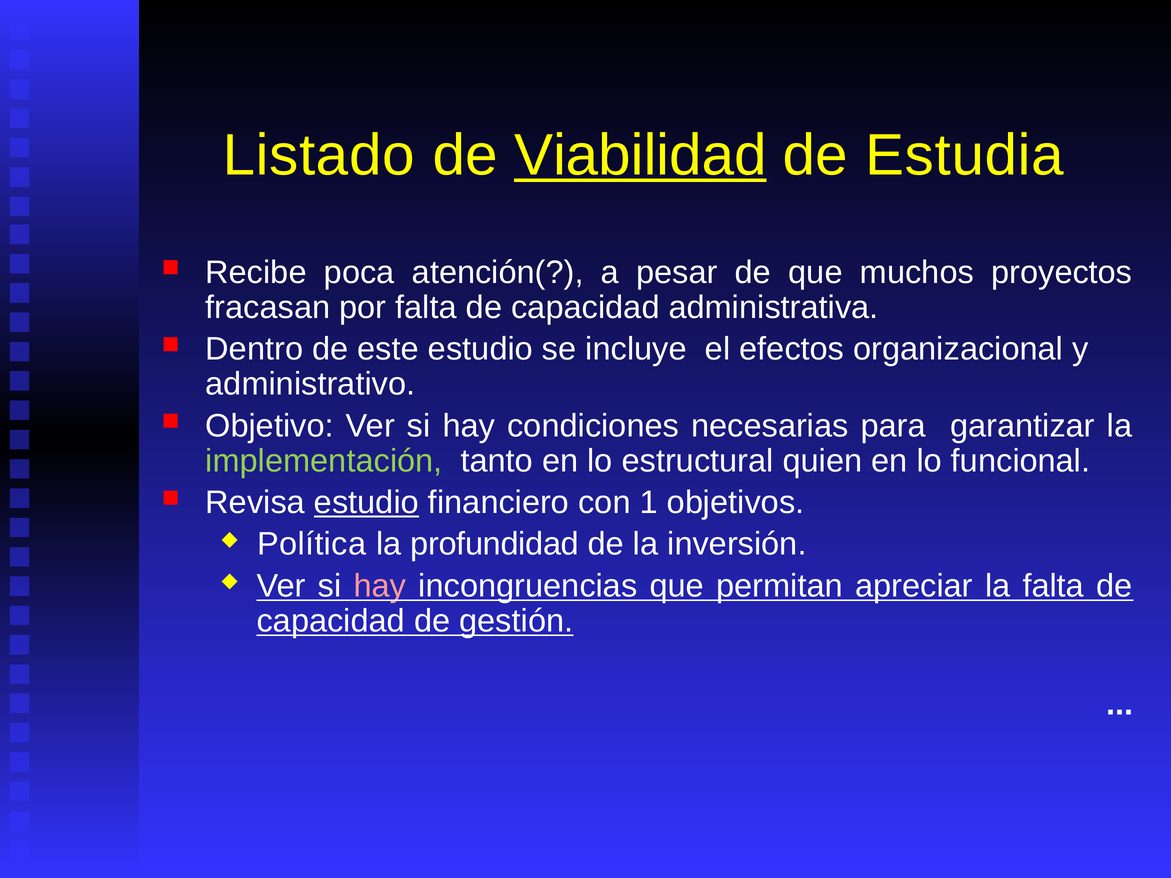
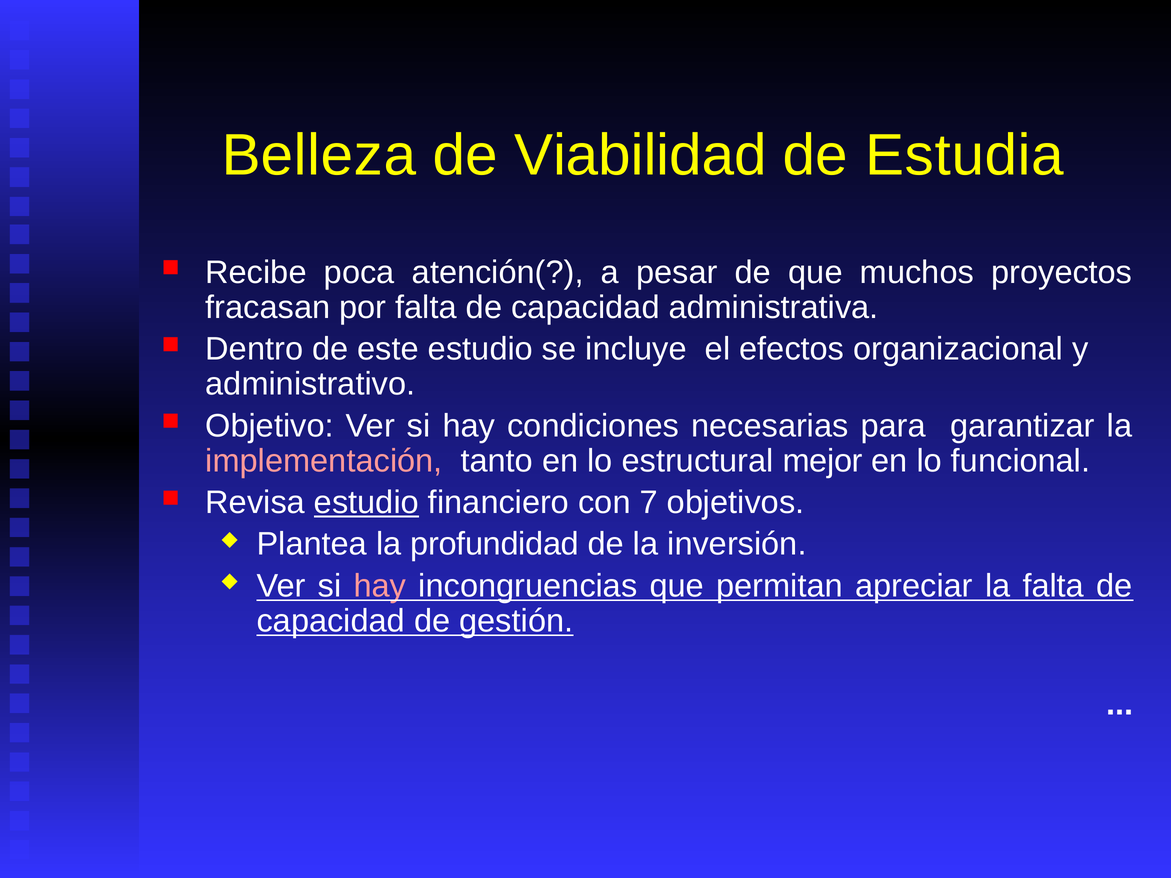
Listado: Listado -> Belleza (319, 155)
Viabilidad underline: present -> none (640, 155)
implementación colour: light green -> pink (324, 461)
quien: quien -> mejor (823, 461)
1: 1 -> 7 (649, 503)
Política: Política -> Plantea (312, 544)
